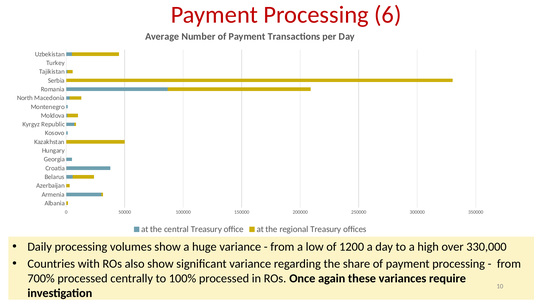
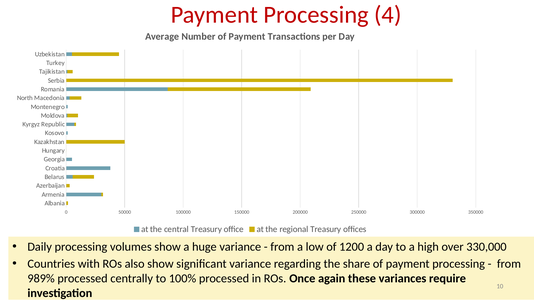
6: 6 -> 4 (388, 15)
700%: 700% -> 989% (41, 279)
